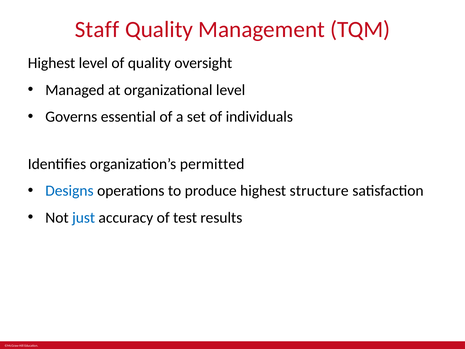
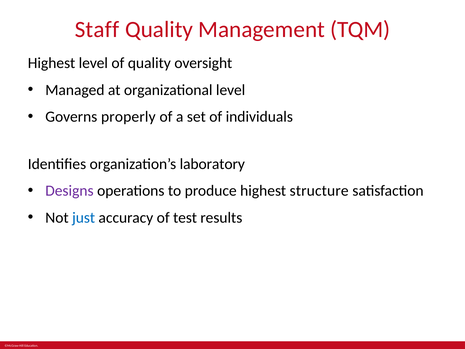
essential: essential -> properly (128, 117)
permitted: permitted -> laboratory (212, 164)
Designs colour: blue -> purple (69, 191)
